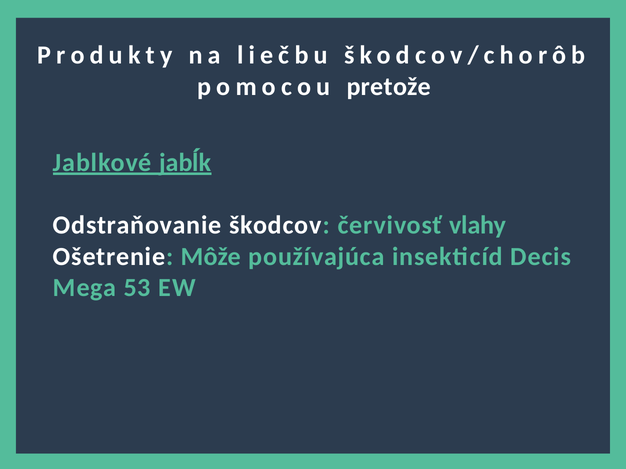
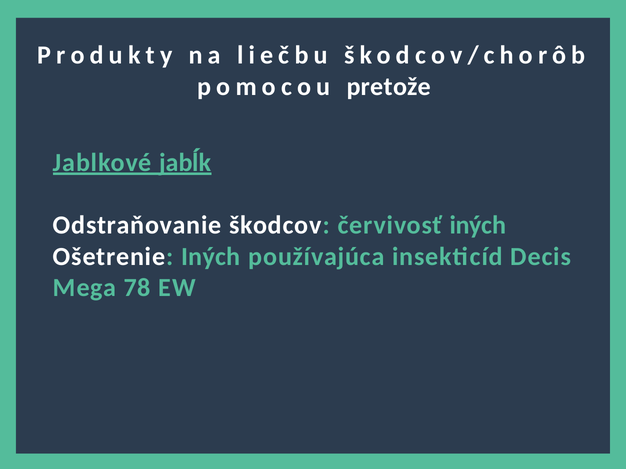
červivosť vlahy: vlahy -> iných (478, 225)
Ošetrenie Môže: Môže -> Iných (211, 257)
53: 53 -> 78 (137, 288)
